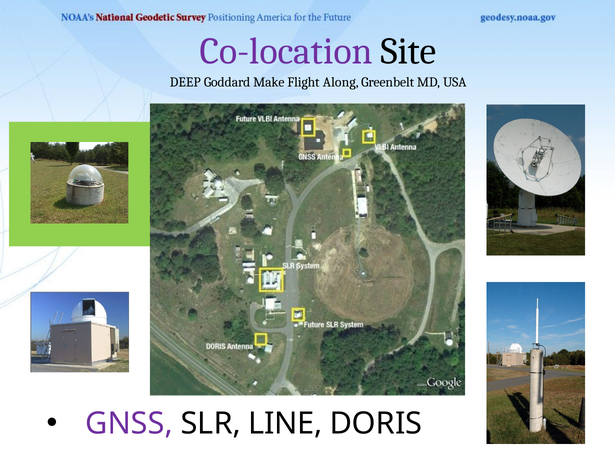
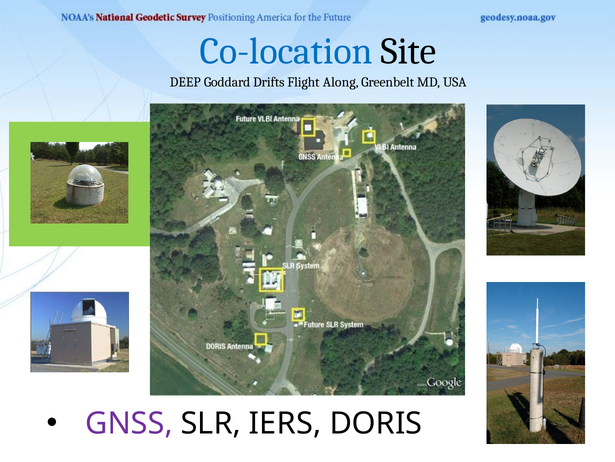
Co-location colour: purple -> blue (286, 51)
Make: Make -> Drifts (269, 82)
LINE: LINE -> IERS (285, 423)
